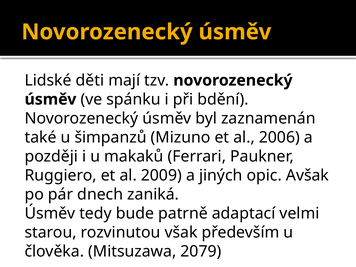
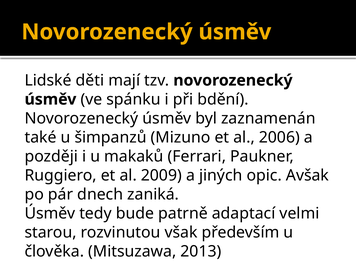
2079: 2079 -> 2013 (201, 251)
